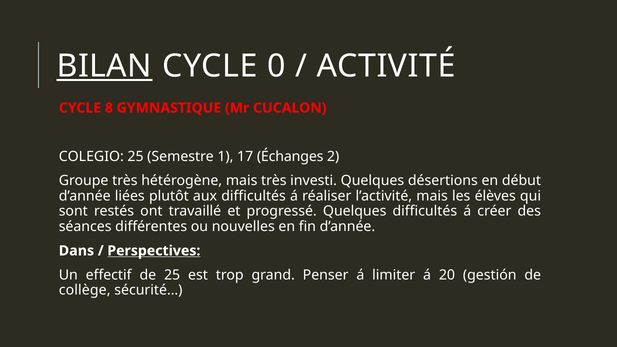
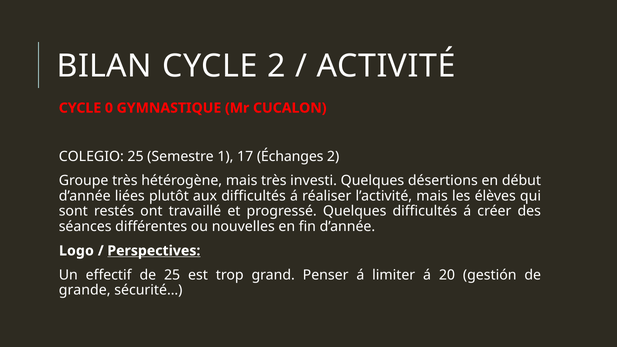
BILAN underline: present -> none (104, 66)
CYCLE 0: 0 -> 2 (276, 66)
8: 8 -> 0 (109, 108)
Dans: Dans -> Logo (76, 251)
collège: collège -> grande (85, 290)
